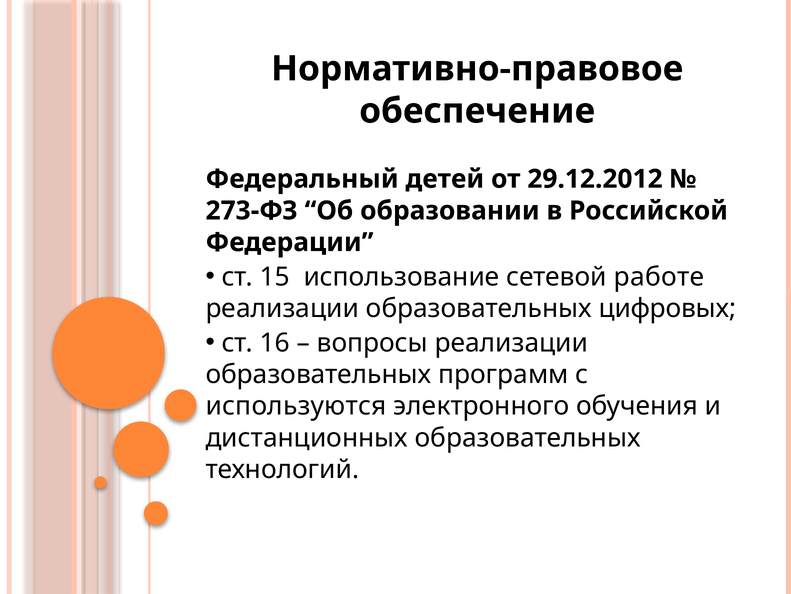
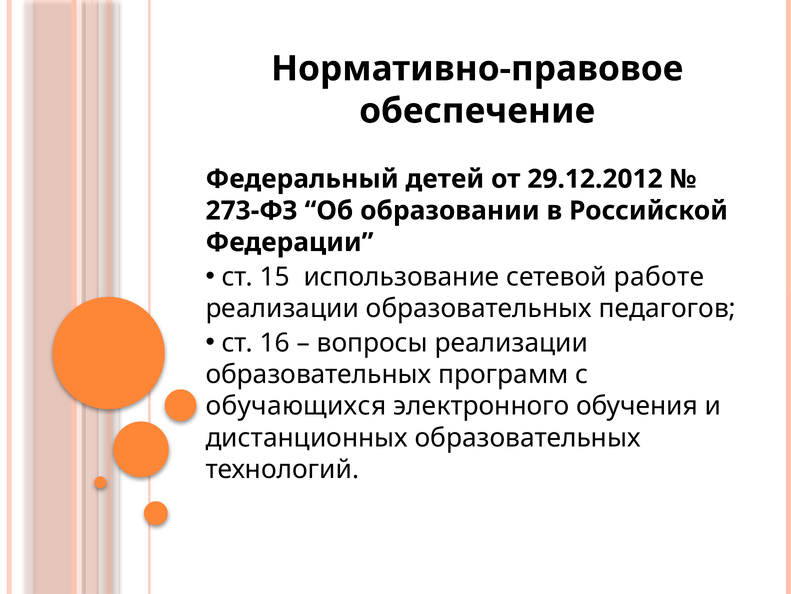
цифровых: цифровых -> педагогов (667, 308)
используются: используются -> обучающихся (296, 406)
